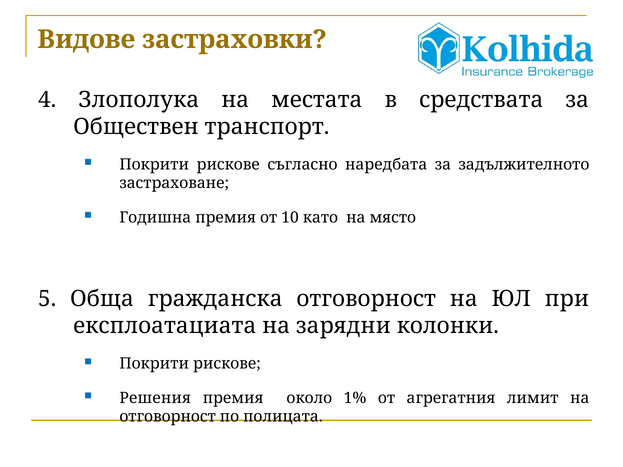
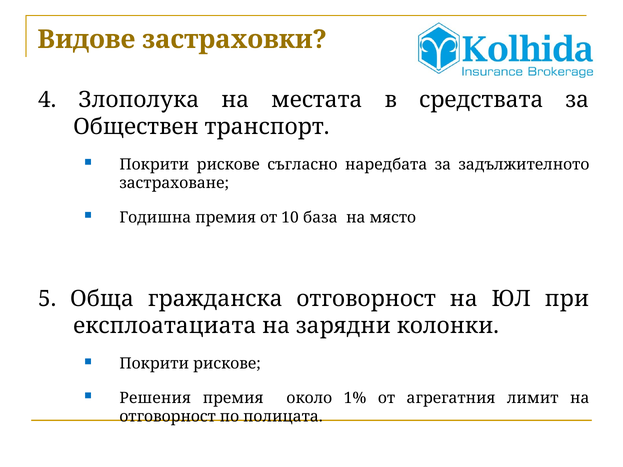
като: като -> база (320, 218)
